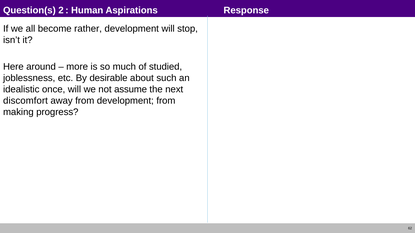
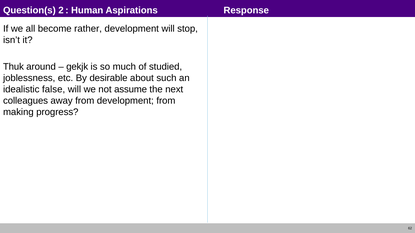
Here: Here -> Thuk (13, 67)
more: more -> gekjk (77, 67)
once: once -> false (54, 90)
discomfort: discomfort -> colleagues (26, 101)
